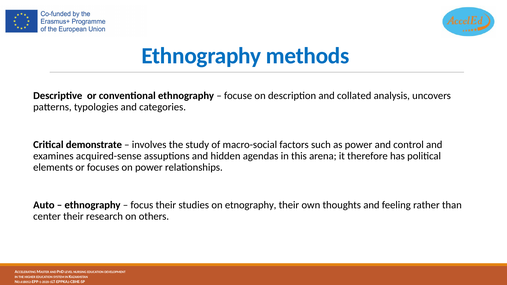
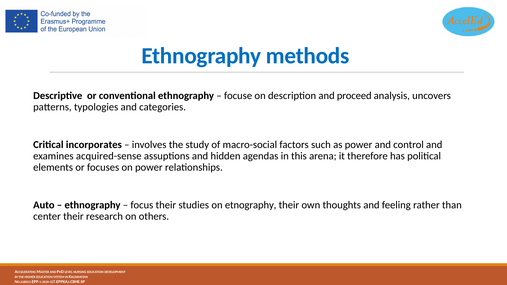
collated: collated -> proceed (354, 96)
demonstrate: demonstrate -> incorporates (94, 145)
